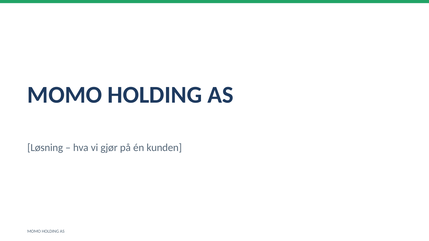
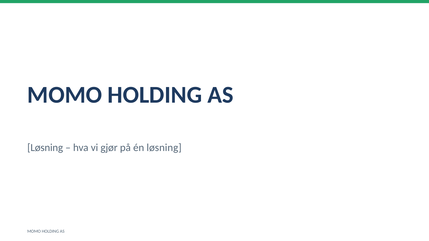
én kunden: kunden -> løsning (164, 148)
